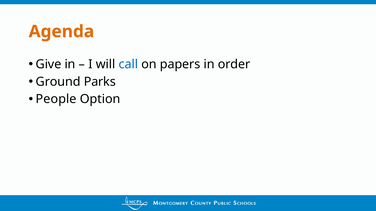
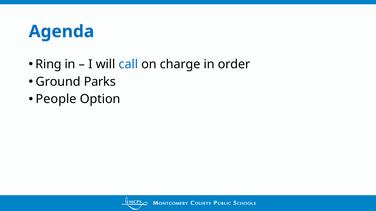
Agenda colour: orange -> blue (61, 32)
Give: Give -> Ring (49, 64)
papers: papers -> charge (180, 64)
